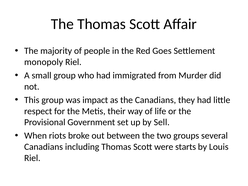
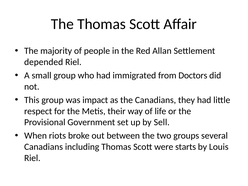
Goes: Goes -> Allan (162, 51)
monopoly: monopoly -> depended (44, 62)
Murder: Murder -> Doctors (193, 75)
